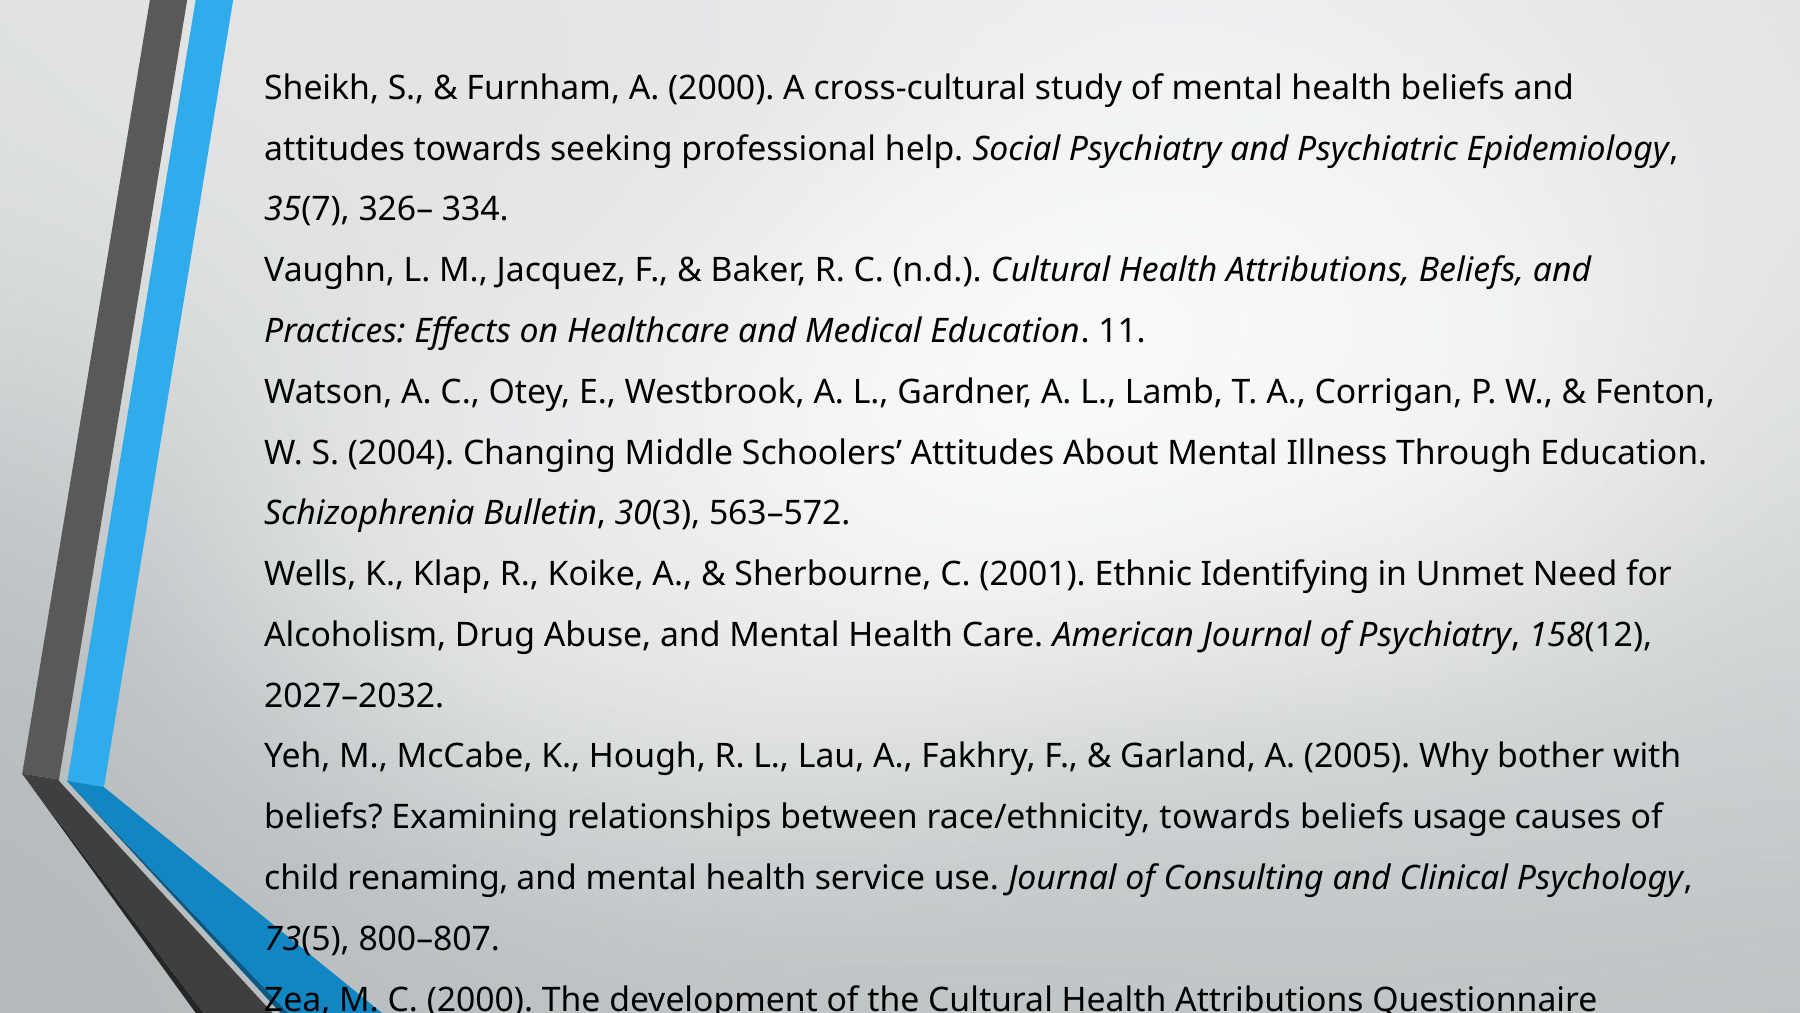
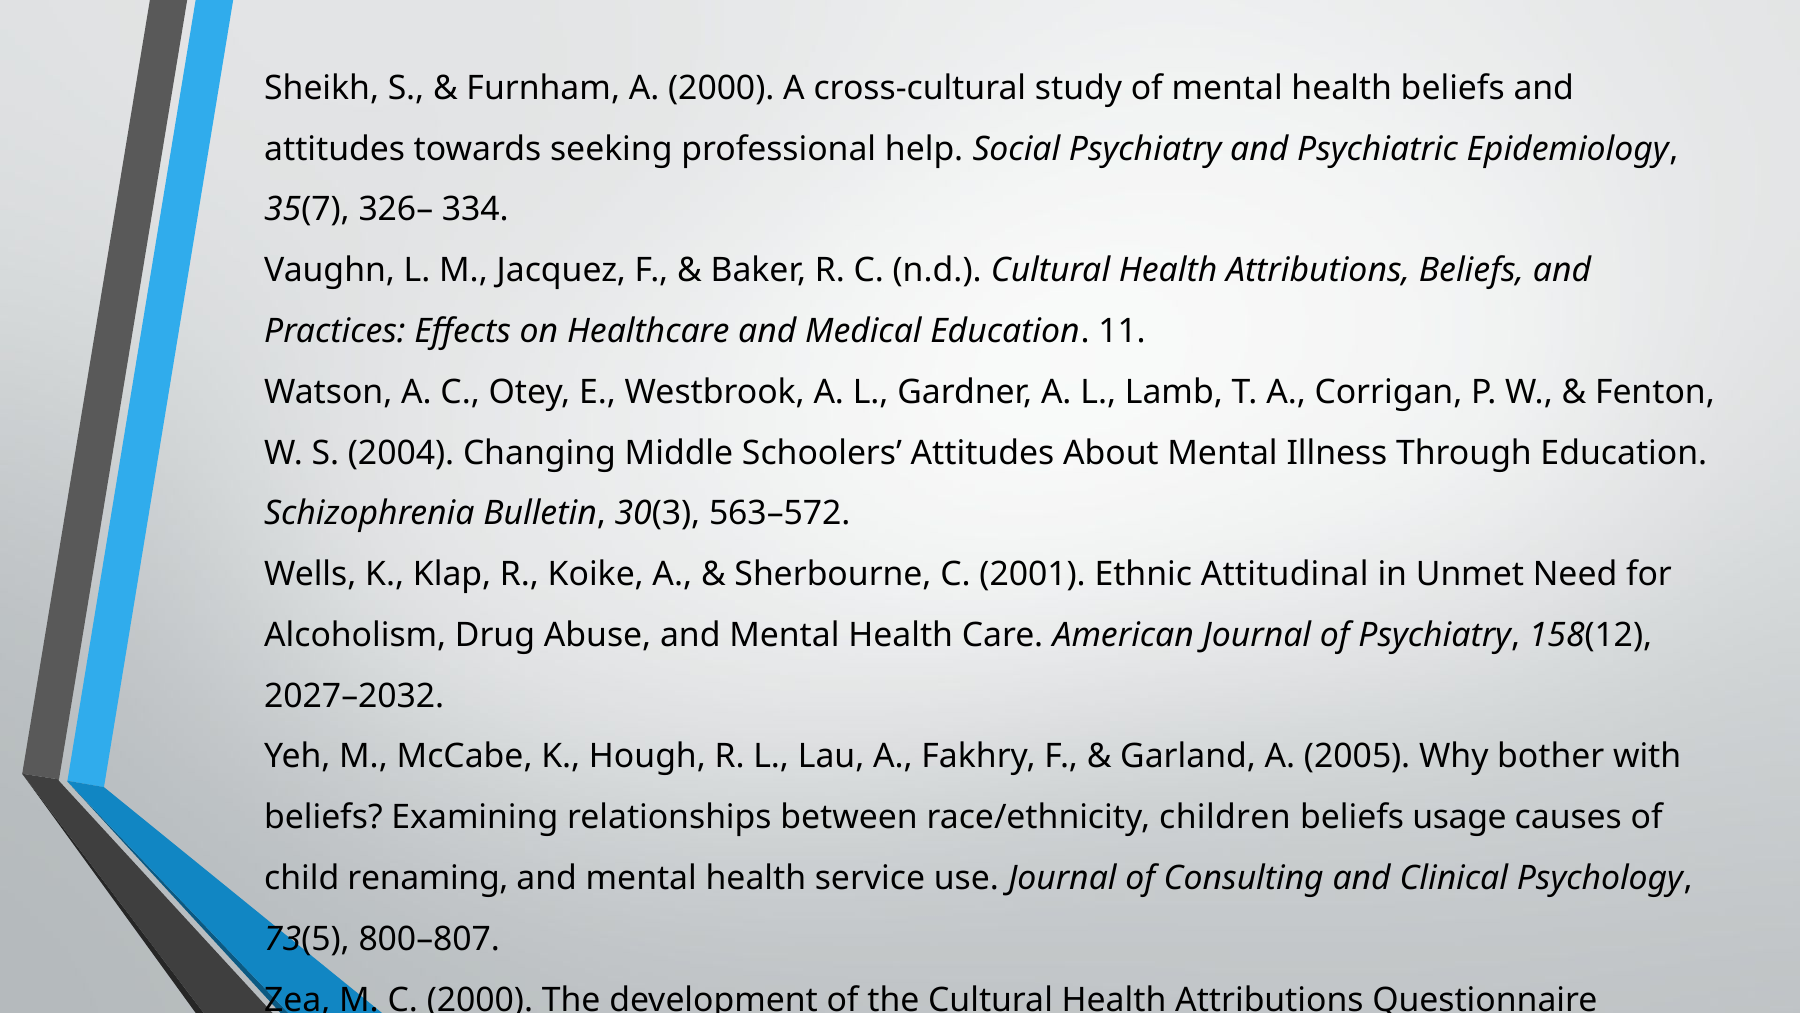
Identifying: Identifying -> Attitudinal (1285, 574)
race/ethnicity towards: towards -> children (1225, 817)
